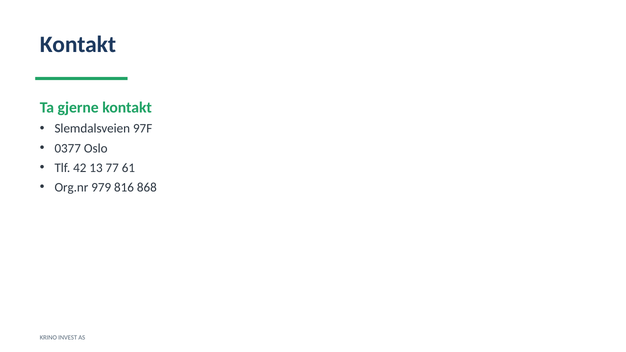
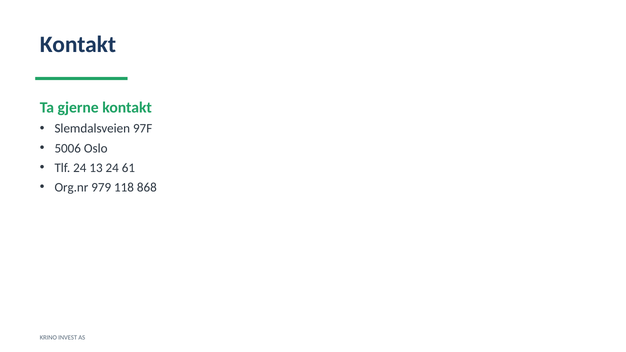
0377: 0377 -> 5006 (68, 148)
Tlf 42: 42 -> 24 (80, 168)
13 77: 77 -> 24 (112, 168)
816: 816 -> 118 (124, 187)
